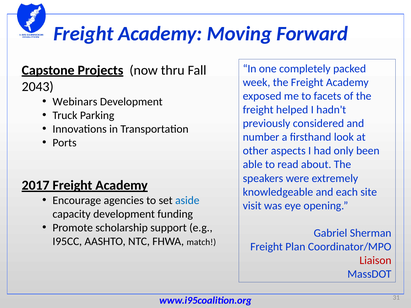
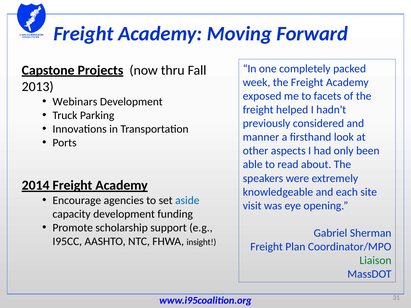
2043: 2043 -> 2013 (38, 87)
number: number -> manner (261, 137)
2017: 2017 -> 2014 (36, 186)
match: match -> insight (201, 242)
Liaison colour: red -> green (375, 261)
